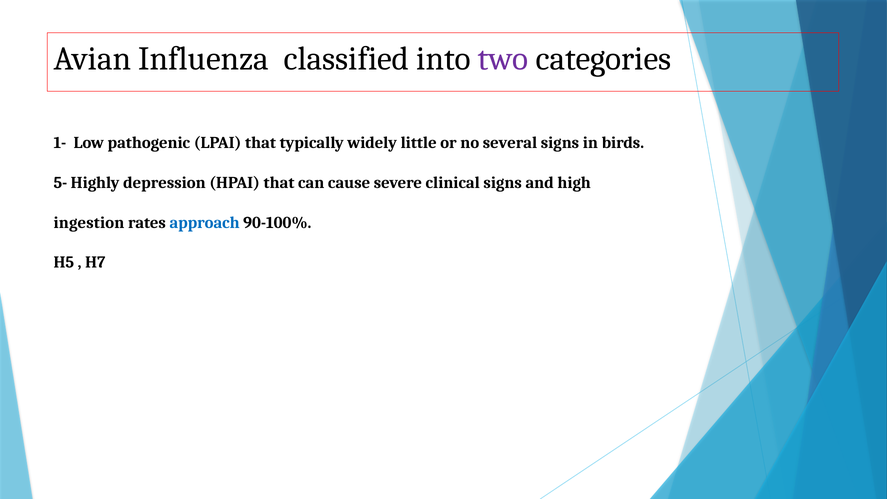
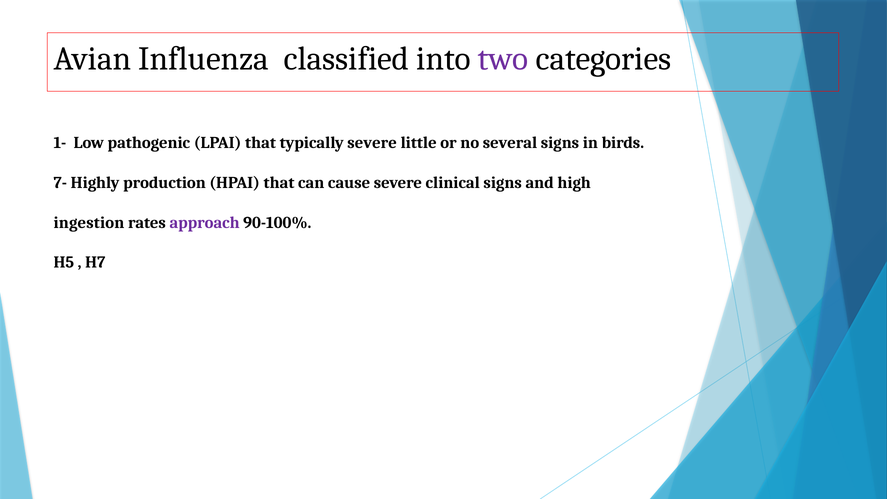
typically widely: widely -> severe (372, 143)
5-: 5- -> 7- (60, 183)
depression: depression -> production (164, 183)
approach colour: blue -> purple (205, 223)
